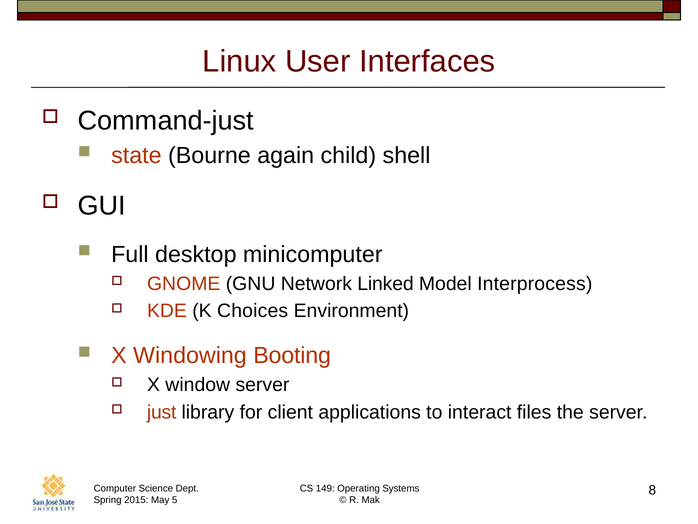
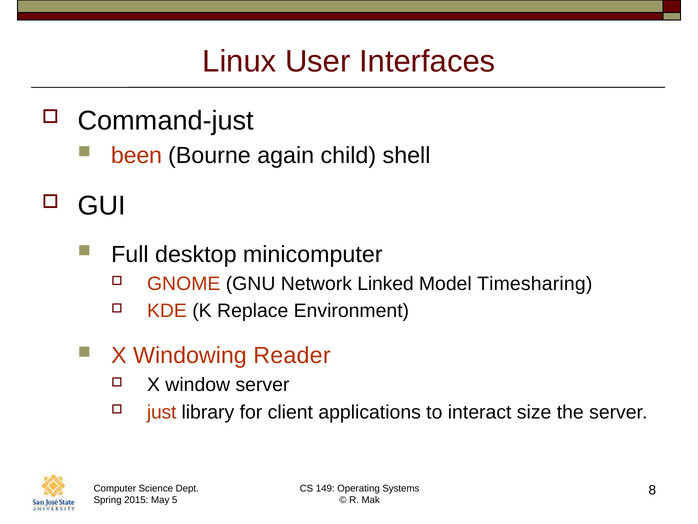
state: state -> been (137, 155)
Interprocess: Interprocess -> Timesharing (535, 283)
Choices: Choices -> Replace (253, 311)
Booting: Booting -> Reader (292, 355)
files: files -> size (534, 412)
